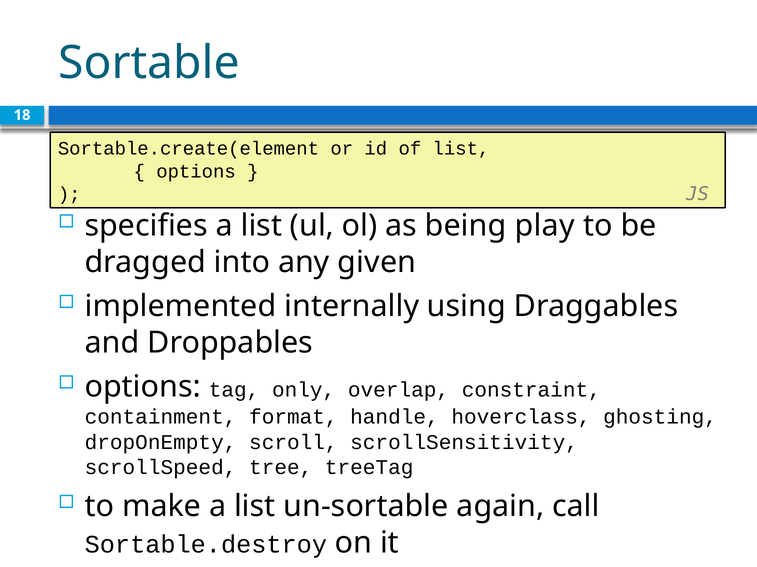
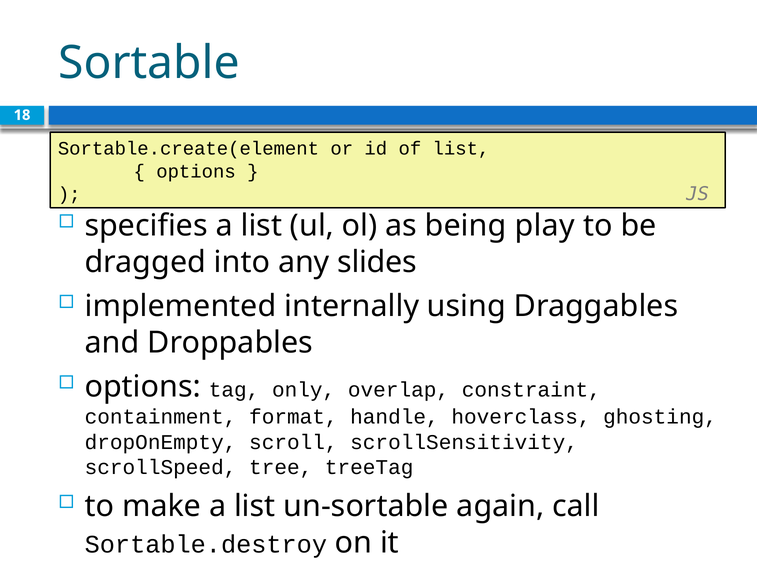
given: given -> slides (377, 263)
